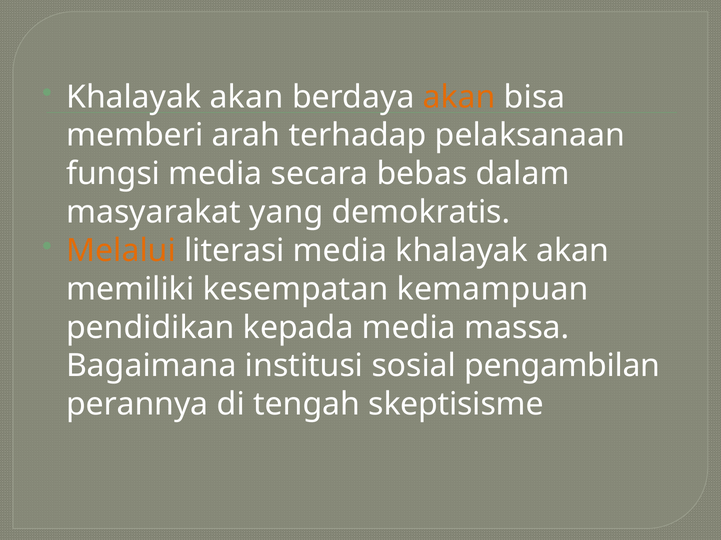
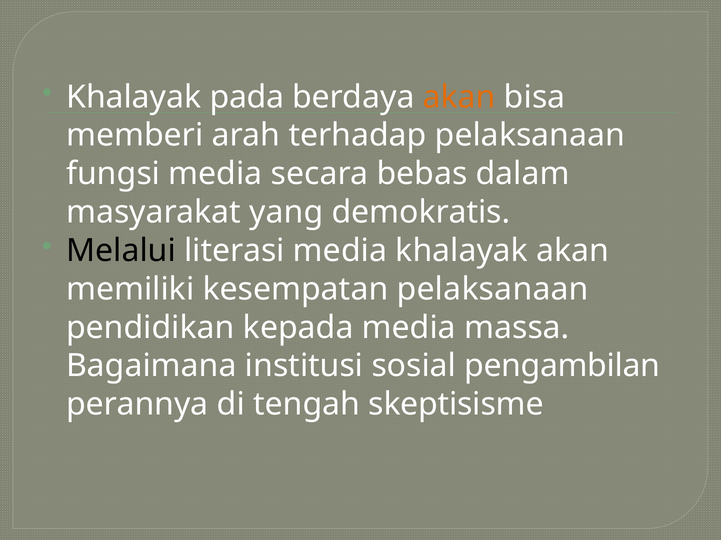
akan: akan -> pada (247, 97)
Melalui colour: orange -> black (121, 251)
kesempatan kemampuan: kemampuan -> pelaksanaan (493, 289)
